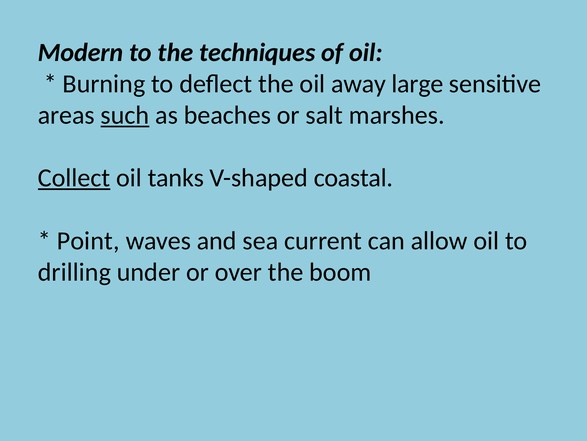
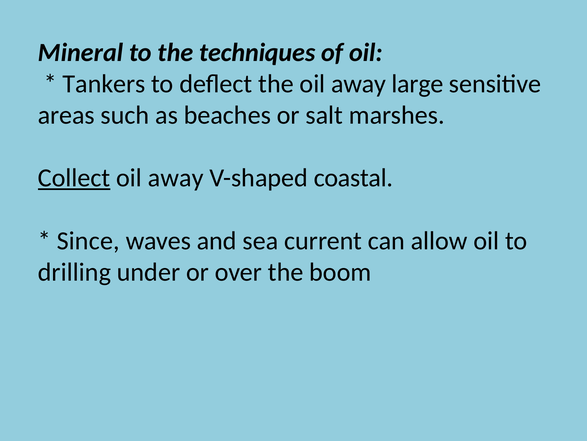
Modern: Modern -> Mineral (81, 52)
Burning: Burning -> Tankers (104, 84)
such underline: present -> none (125, 115)
tanks: tanks -> away (176, 178)
Point: Point -> Since (88, 240)
